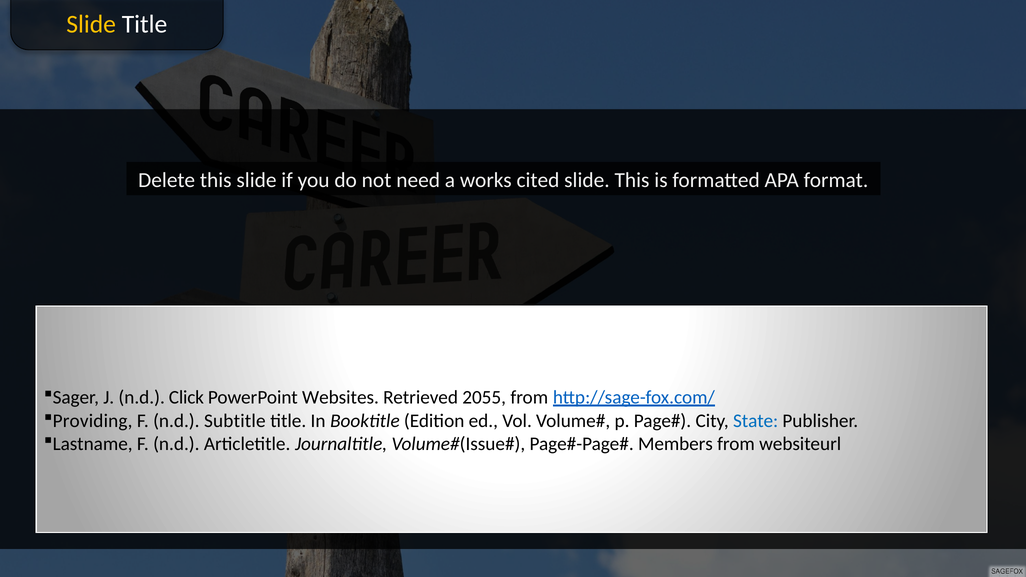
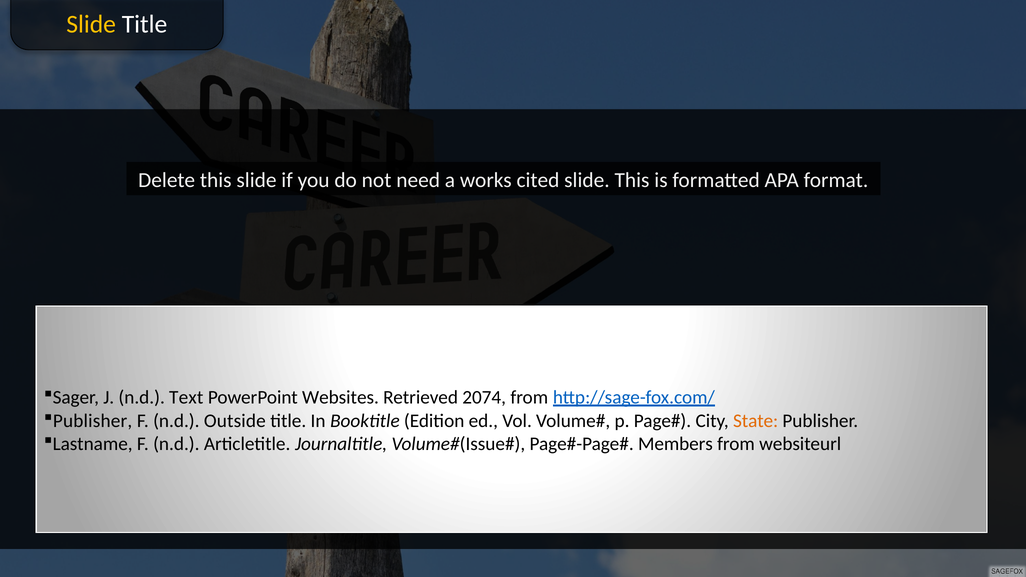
Click: Click -> Text (186, 397)
2055: 2055 -> 2074 (484, 397)
Providing: Providing -> Publisher (93, 421)
Subtitle: Subtitle -> Outside (235, 421)
State colour: blue -> orange (756, 421)
